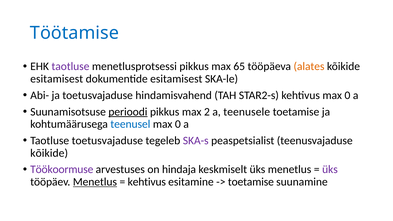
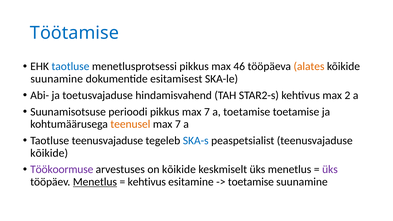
taotluse colour: purple -> blue (70, 66)
65: 65 -> 46 (239, 66)
esitamisest: esitamisest -> suunamine (57, 79)
kehtivus max 0: 0 -> 2 (347, 95)
perioodi underline: present -> none (128, 112)
pikkus max 2: 2 -> 7 (207, 112)
a teenusele: teenusele -> toetamise (247, 112)
teenusel colour: blue -> orange (130, 124)
0: 0 -> 7 (178, 124)
Taotluse toetusvajaduse: toetusvajaduse -> teenusvajaduse (107, 141)
SKA-s colour: purple -> blue (196, 141)
on hindaja: hindaja -> kõikide (179, 170)
